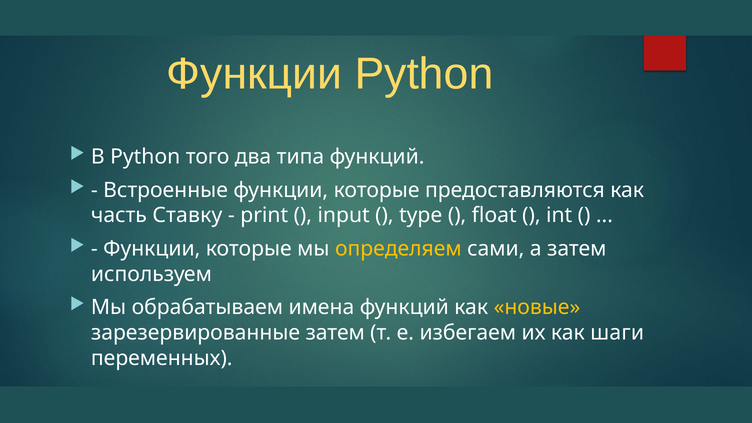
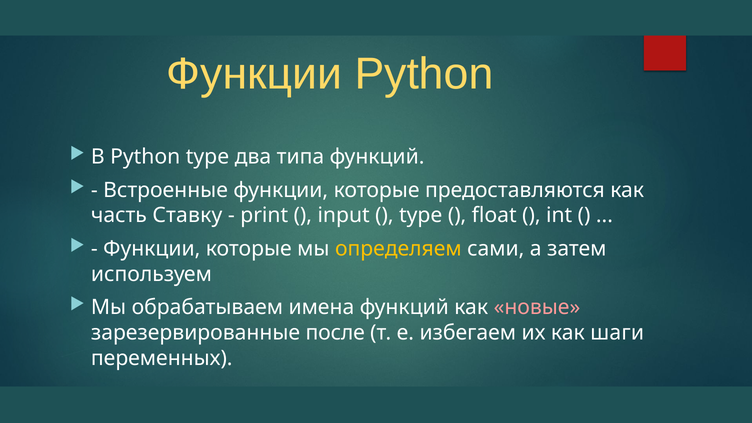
Python того: того -> type (207, 157)
новые colour: yellow -> pink (537, 307)
зарезервированные затем: затем -> после (335, 333)
